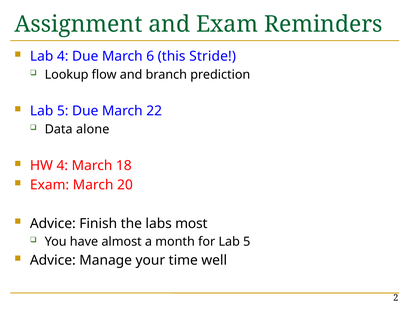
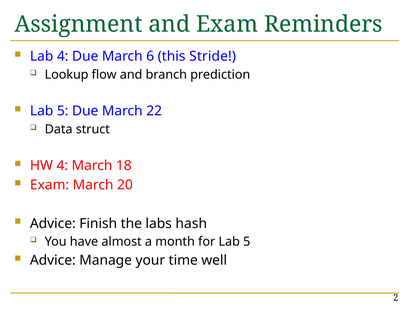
alone: alone -> struct (93, 129)
most: most -> hash (191, 223)
